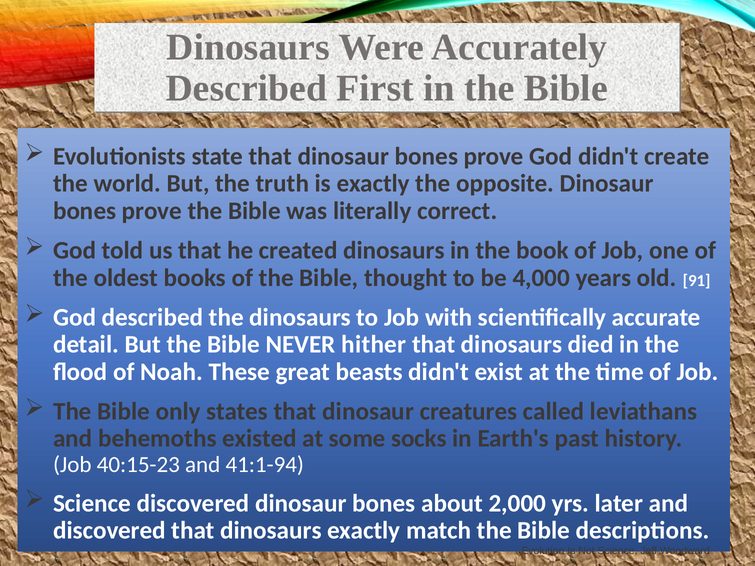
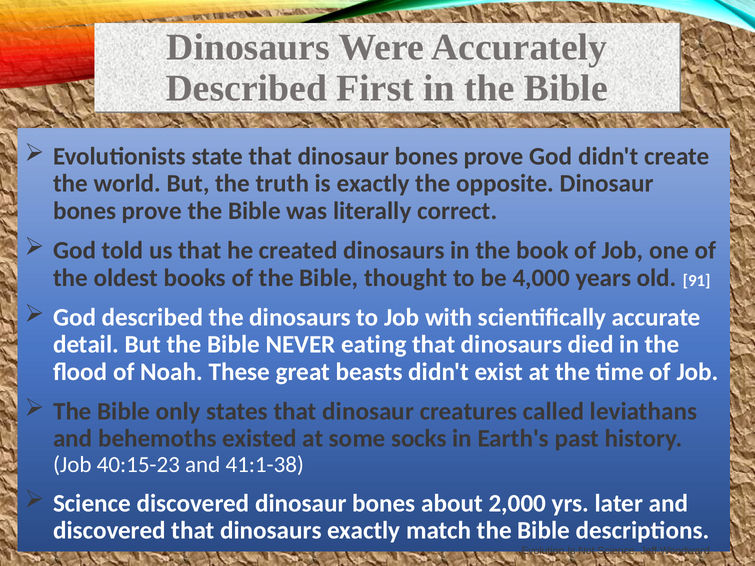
hither: hither -> eating (374, 345)
41:1-94: 41:1-94 -> 41:1-38 (265, 465)
